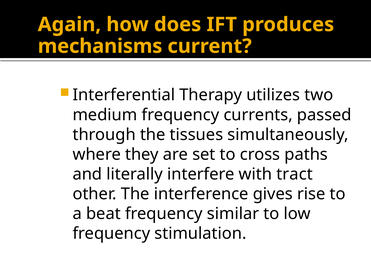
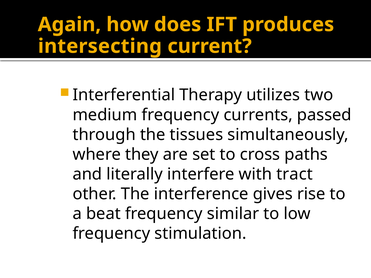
mechanisms: mechanisms -> intersecting (100, 46)
